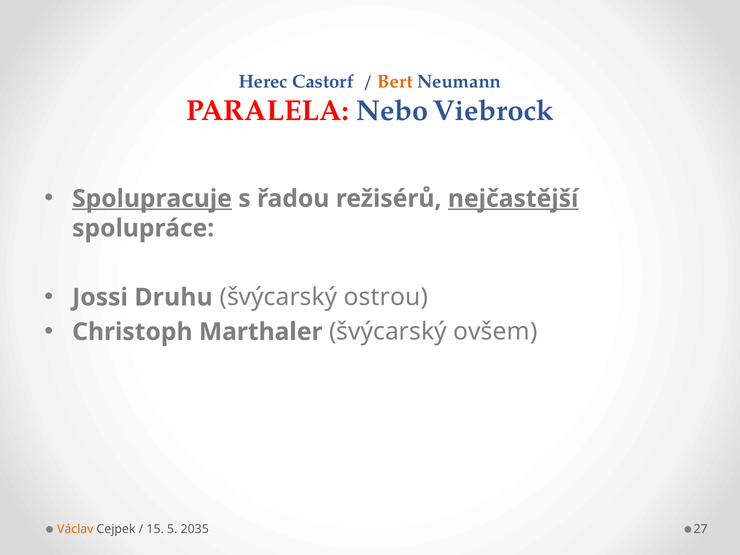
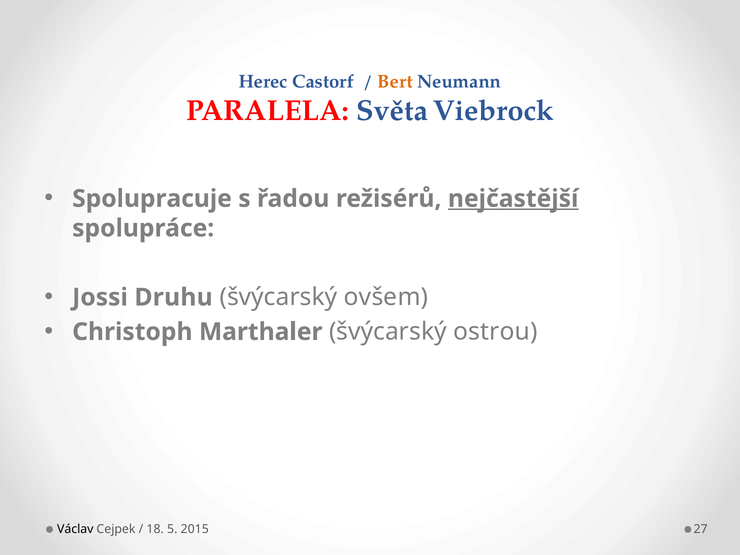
Nebo: Nebo -> Světa (392, 111)
Spolupracuje underline: present -> none (152, 199)
ostrou: ostrou -> ovšem (386, 297)
ovšem: ovšem -> ostrou (495, 332)
Václav colour: orange -> black (75, 529)
15: 15 -> 18 (155, 529)
2035: 2035 -> 2015 (195, 529)
